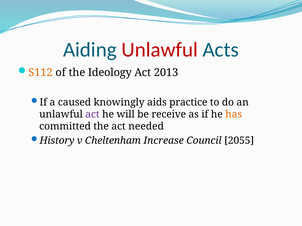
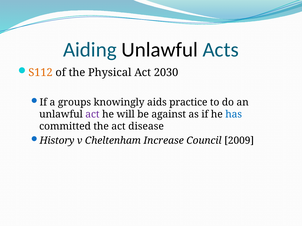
Unlawful colour: red -> black (160, 50)
Ideology: Ideology -> Physical (110, 73)
2013: 2013 -> 2030 (166, 73)
caused: caused -> groups (74, 102)
receive: receive -> against (169, 115)
has colour: orange -> blue (234, 115)
needed: needed -> disease (146, 127)
2055: 2055 -> 2009 (239, 141)
